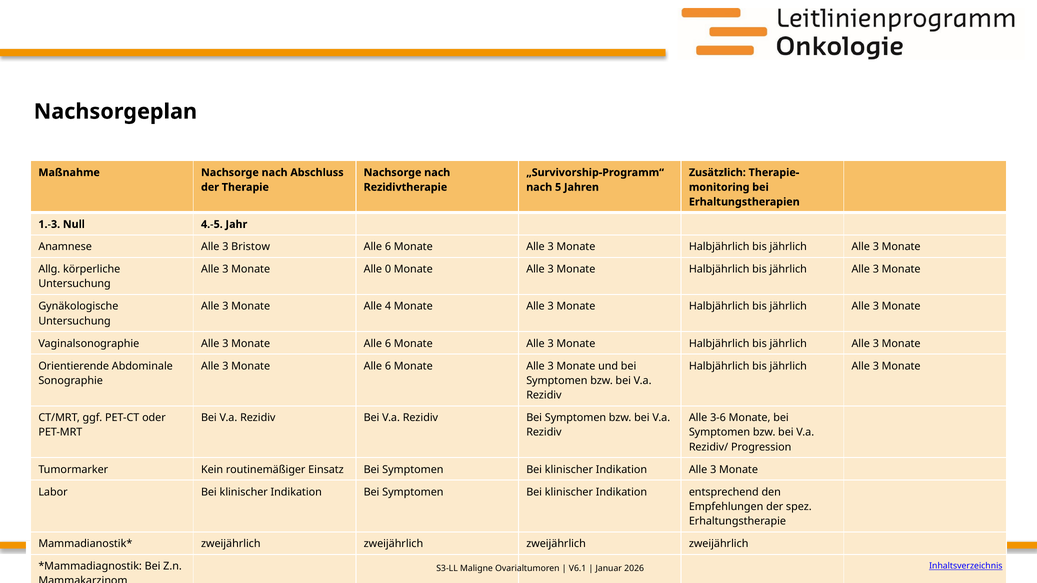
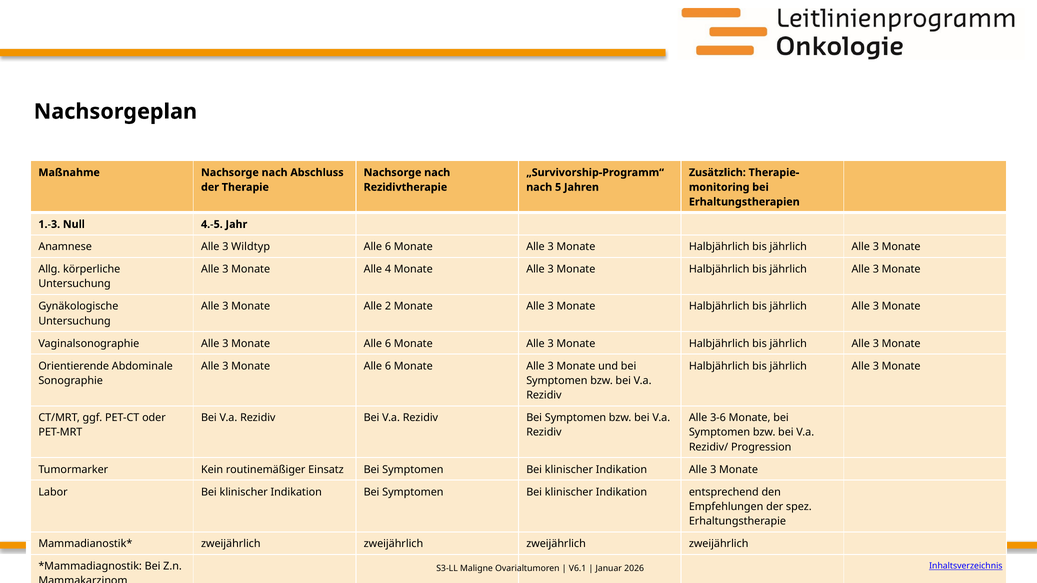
Bristow: Bristow -> Wildtyp (251, 247)
0: 0 -> 4 (388, 269)
4: 4 -> 2 (388, 307)
